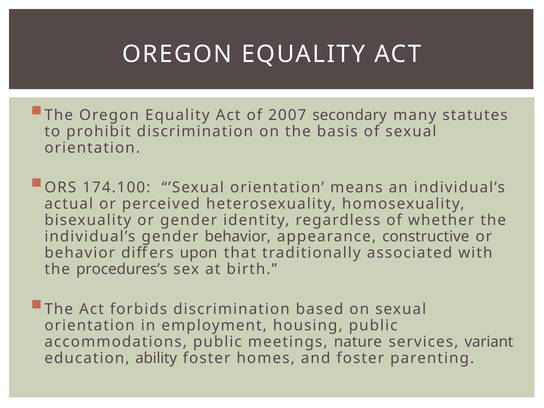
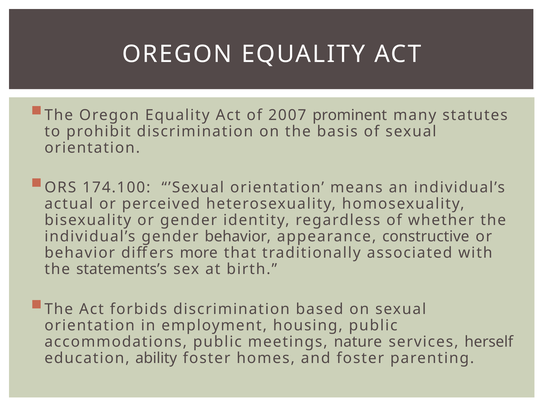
secondary: secondary -> prominent (350, 115)
upon: upon -> more (199, 253)
procedures’s: procedures’s -> statements’s (122, 269)
variant: variant -> herself (489, 342)
